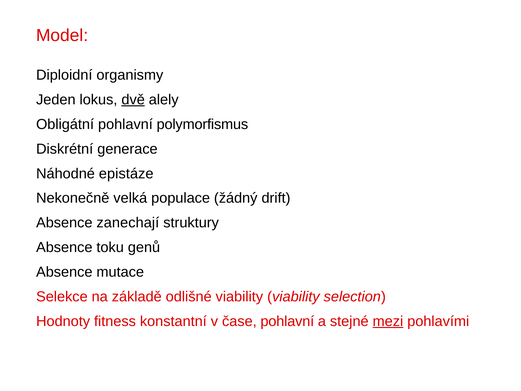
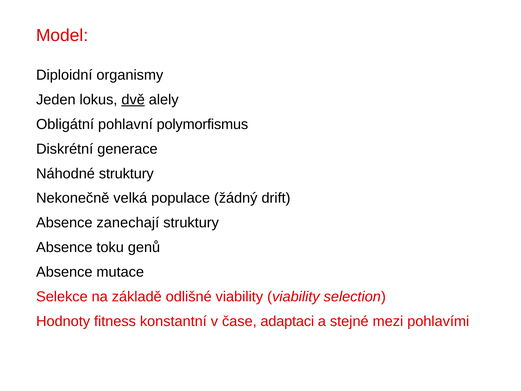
Náhodné epistáze: epistáze -> struktury (126, 173)
čase pohlavní: pohlavní -> adaptaci (287, 321)
mezi underline: present -> none (388, 321)
